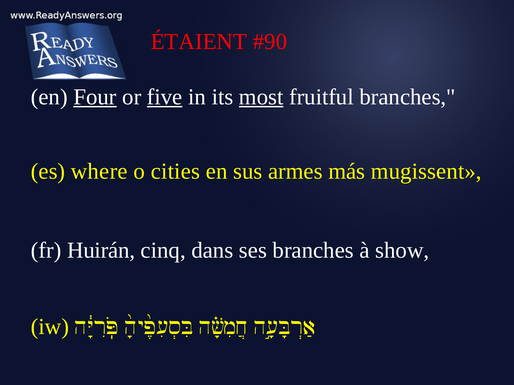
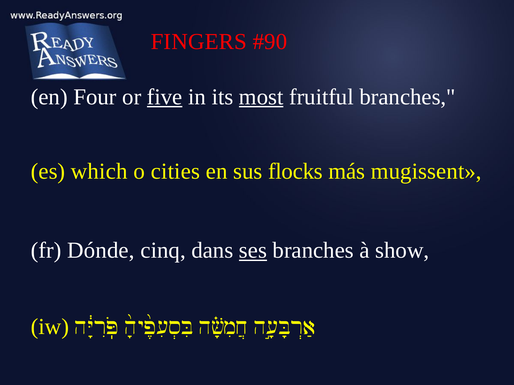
ÉTAIENT: ÉTAIENT -> FINGERS (199, 42)
Four underline: present -> none (95, 97)
where: where -> which (99, 172)
armes: armes -> flocks (295, 172)
Huirán: Huirán -> Dónde (101, 251)
ses underline: none -> present (253, 251)
